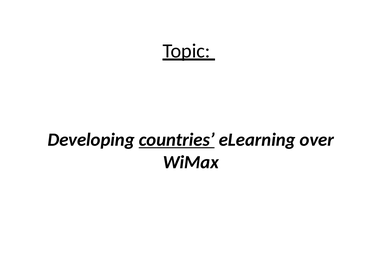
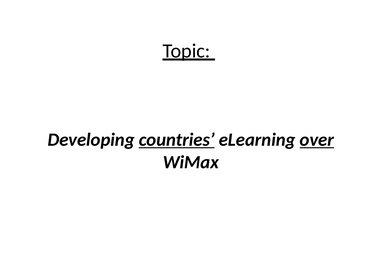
over underline: none -> present (317, 140)
